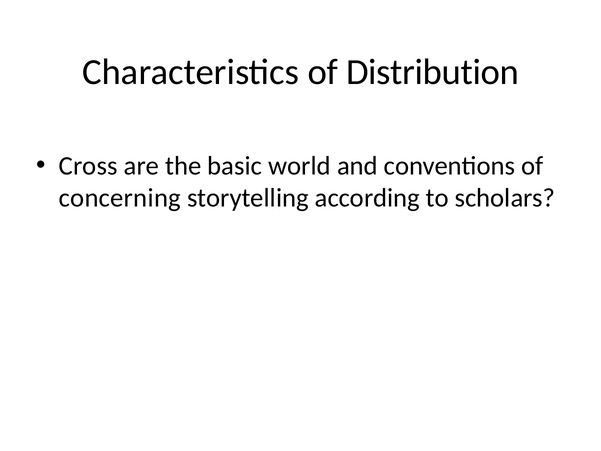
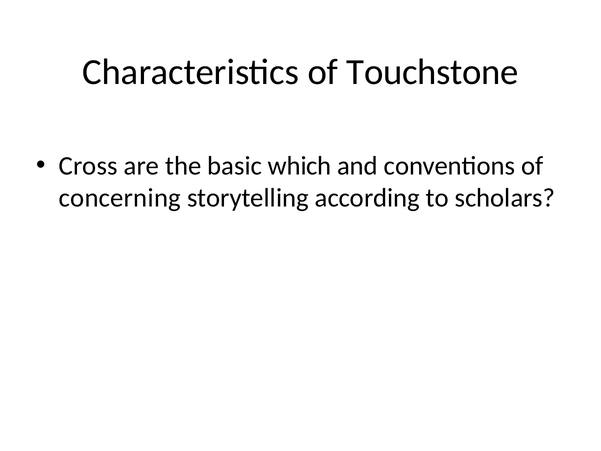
Distribution: Distribution -> Touchstone (433, 72)
world: world -> which (300, 166)
